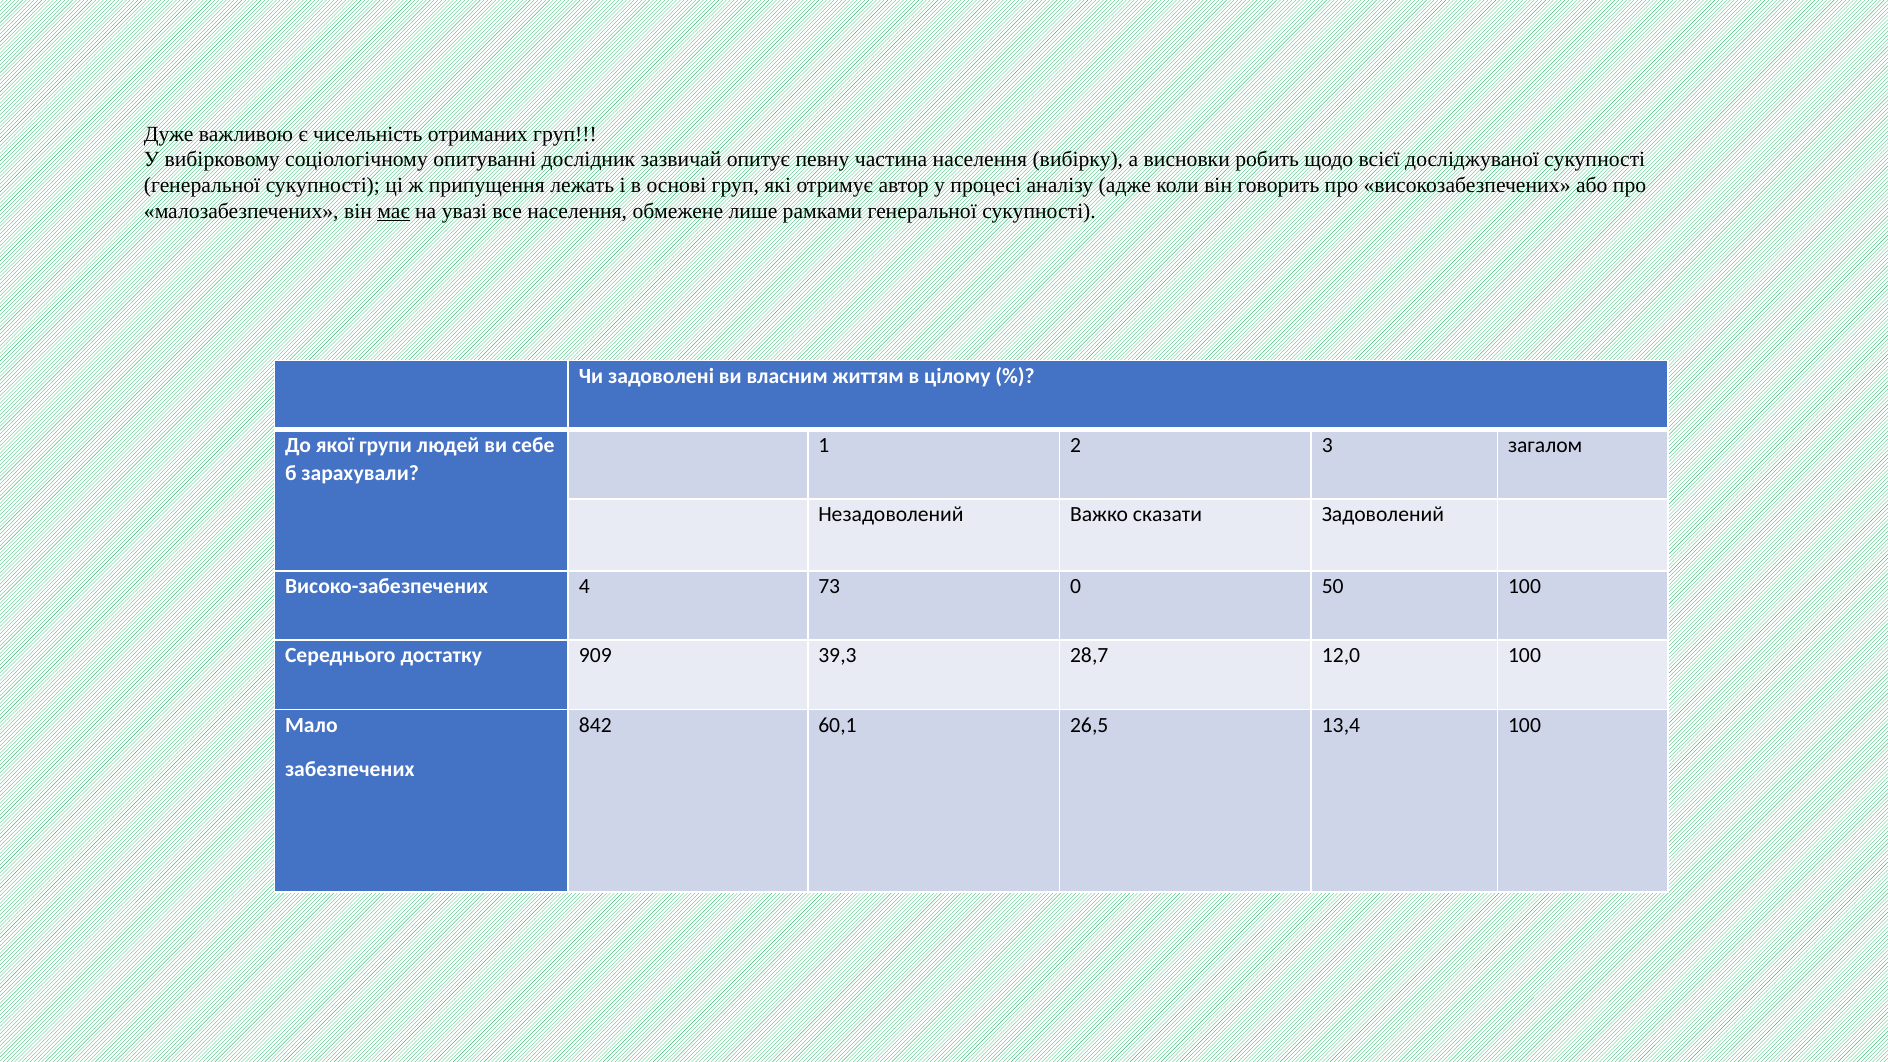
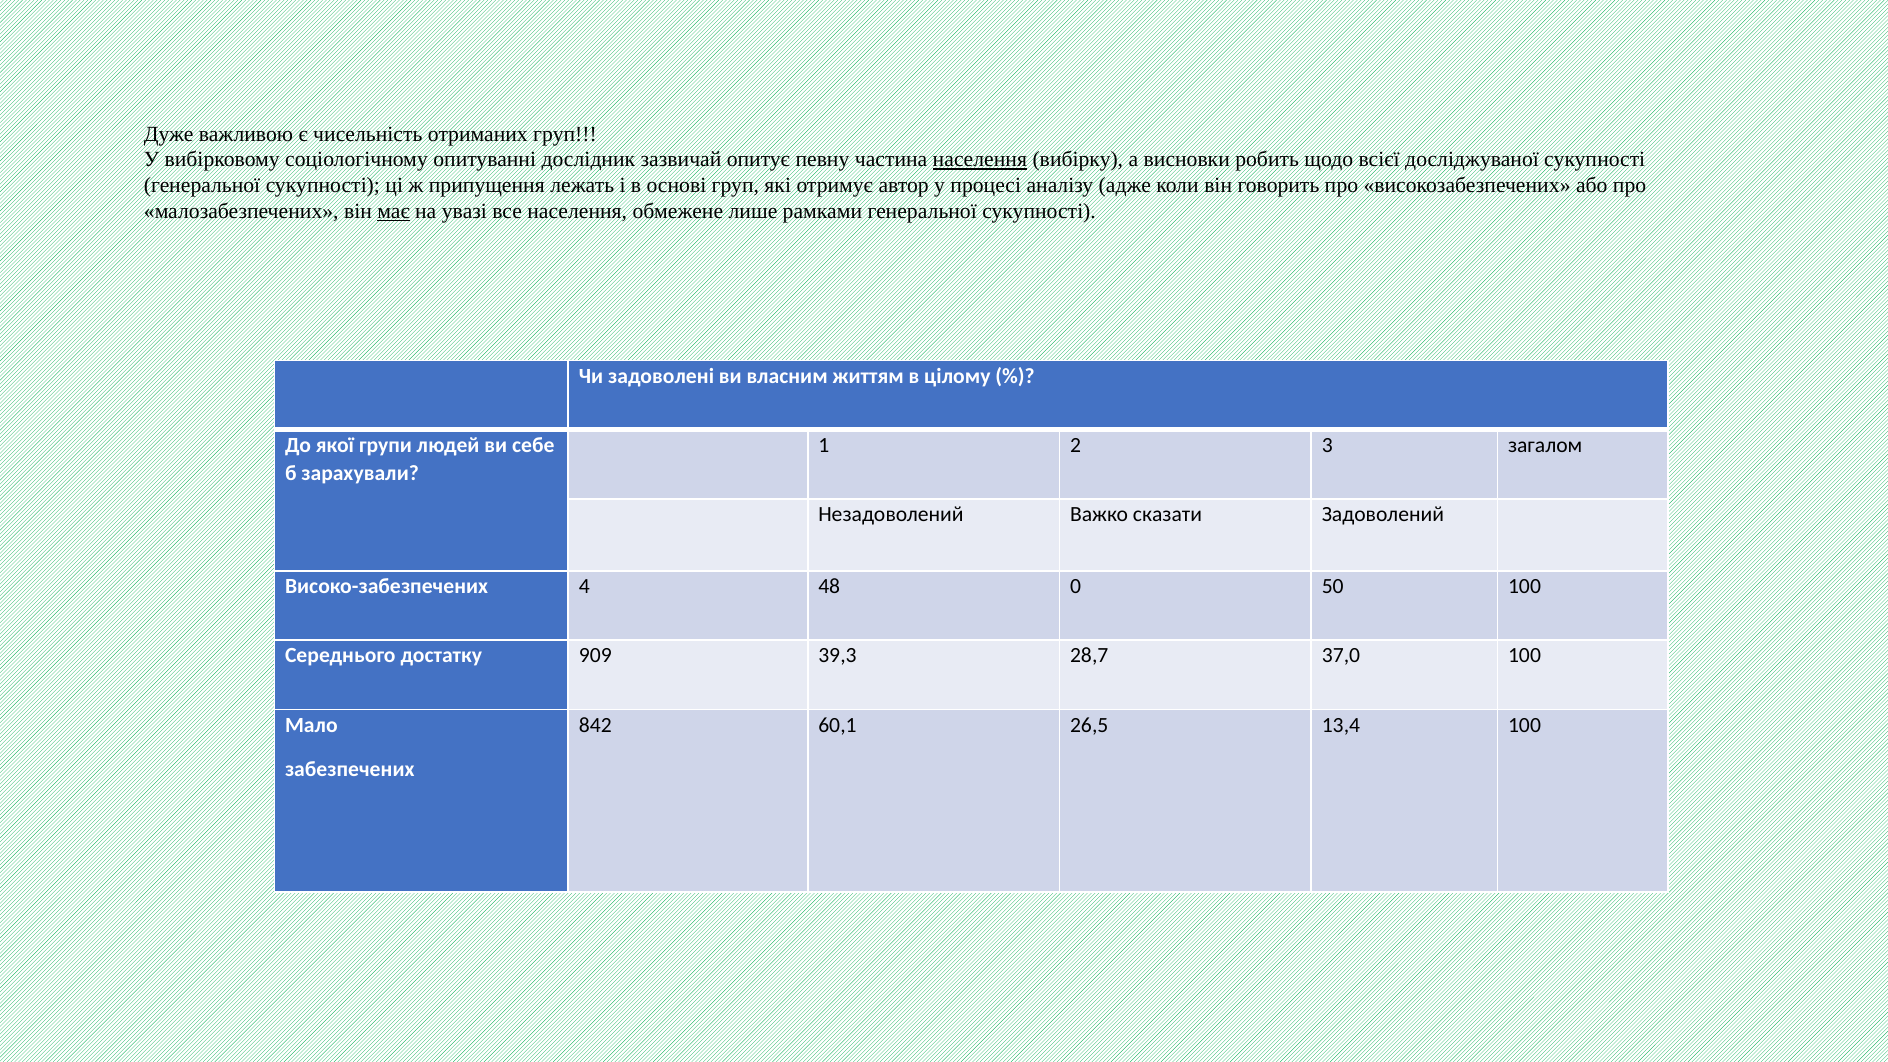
населення underline: none -> present (980, 160)
73: 73 -> 48 (829, 587)
12,0: 12,0 -> 37,0 (1341, 656)
